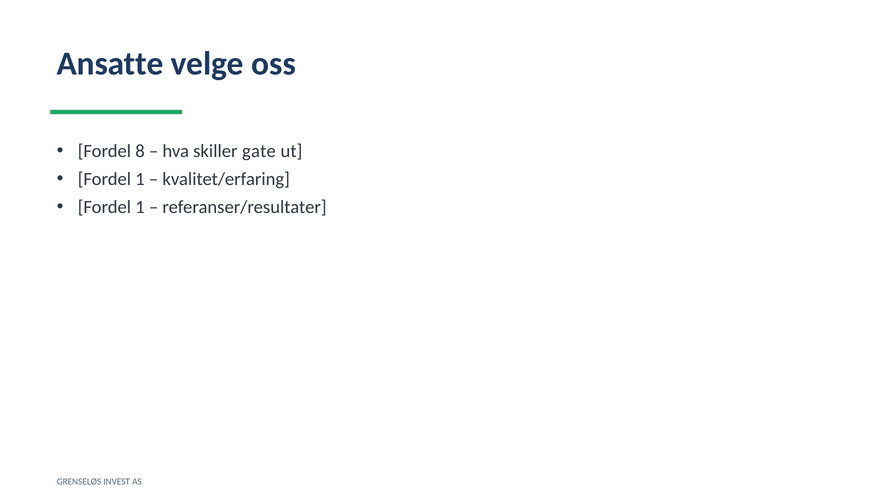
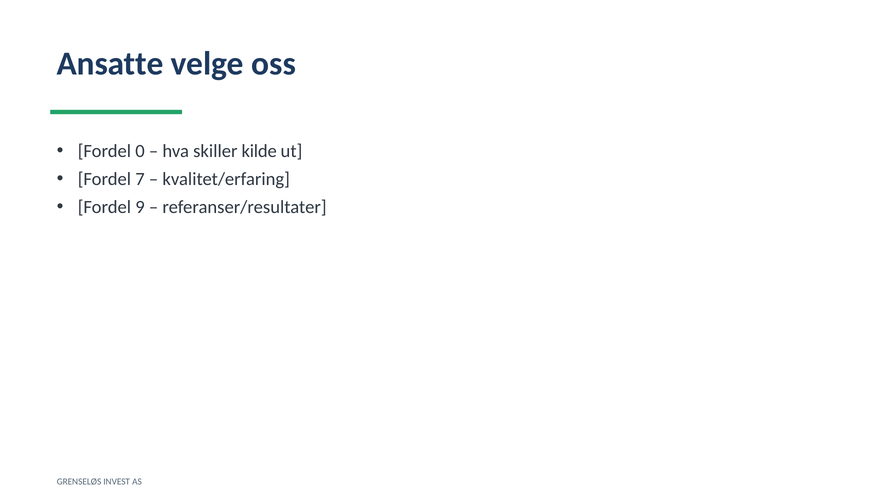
8: 8 -> 0 (140, 151)
gate: gate -> kilde (259, 151)
1: 1 -> 7 (140, 179)
1: 1 -> 9 (140, 207)
